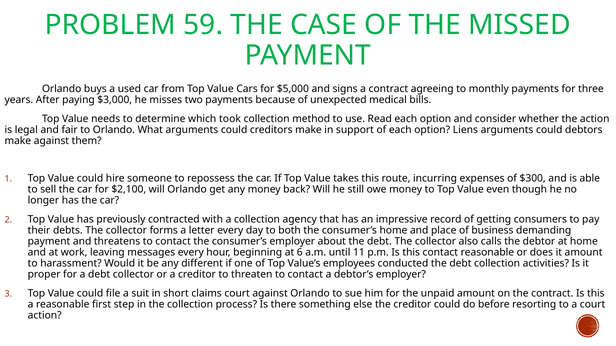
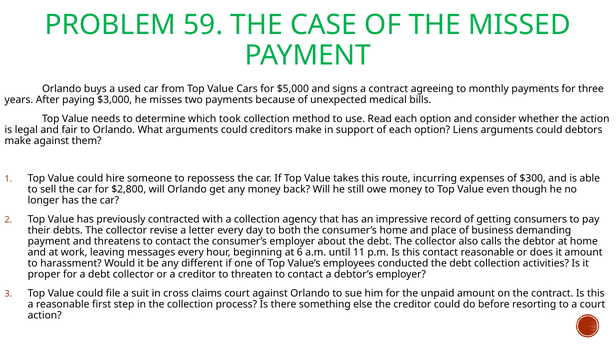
$2,100: $2,100 -> $2,800 (129, 190)
forms: forms -> revise (164, 231)
short: short -> cross (176, 294)
